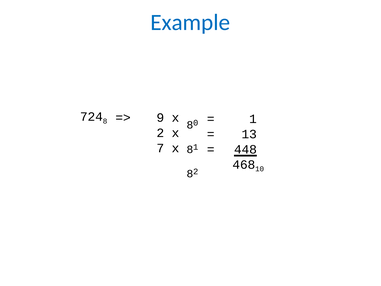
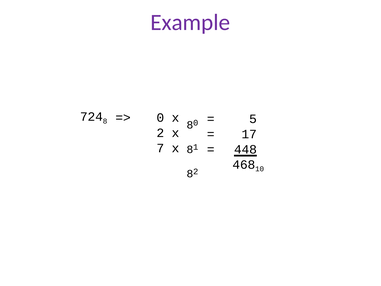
Example colour: blue -> purple (190, 22)
9: 9 -> 0 (160, 118)
1: 1 -> 5 (253, 119)
13: 13 -> 17 (249, 134)
